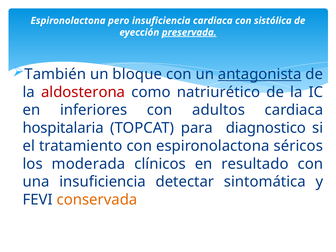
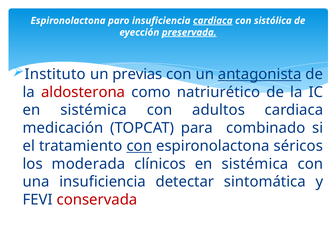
pero: pero -> paro (119, 21)
cardiaca underline: none -> present (213, 21)
También: También -> Instituto (55, 74)
bloque: bloque -> previas (137, 74)
inferiores: inferiores -> sistémica (94, 110)
hospitalaria: hospitalaria -> medicación (63, 128)
diagnostico: diagnostico -> combinado (266, 128)
con underline: none -> present (139, 146)
clínicos en resultado: resultado -> sistémica (255, 164)
conservada colour: orange -> red (97, 200)
